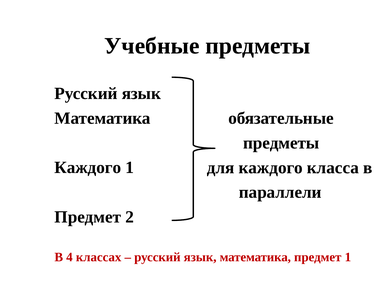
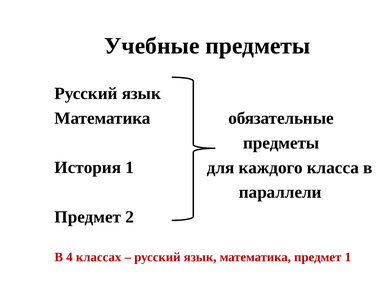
Каждого: Каждого -> История (88, 168)
